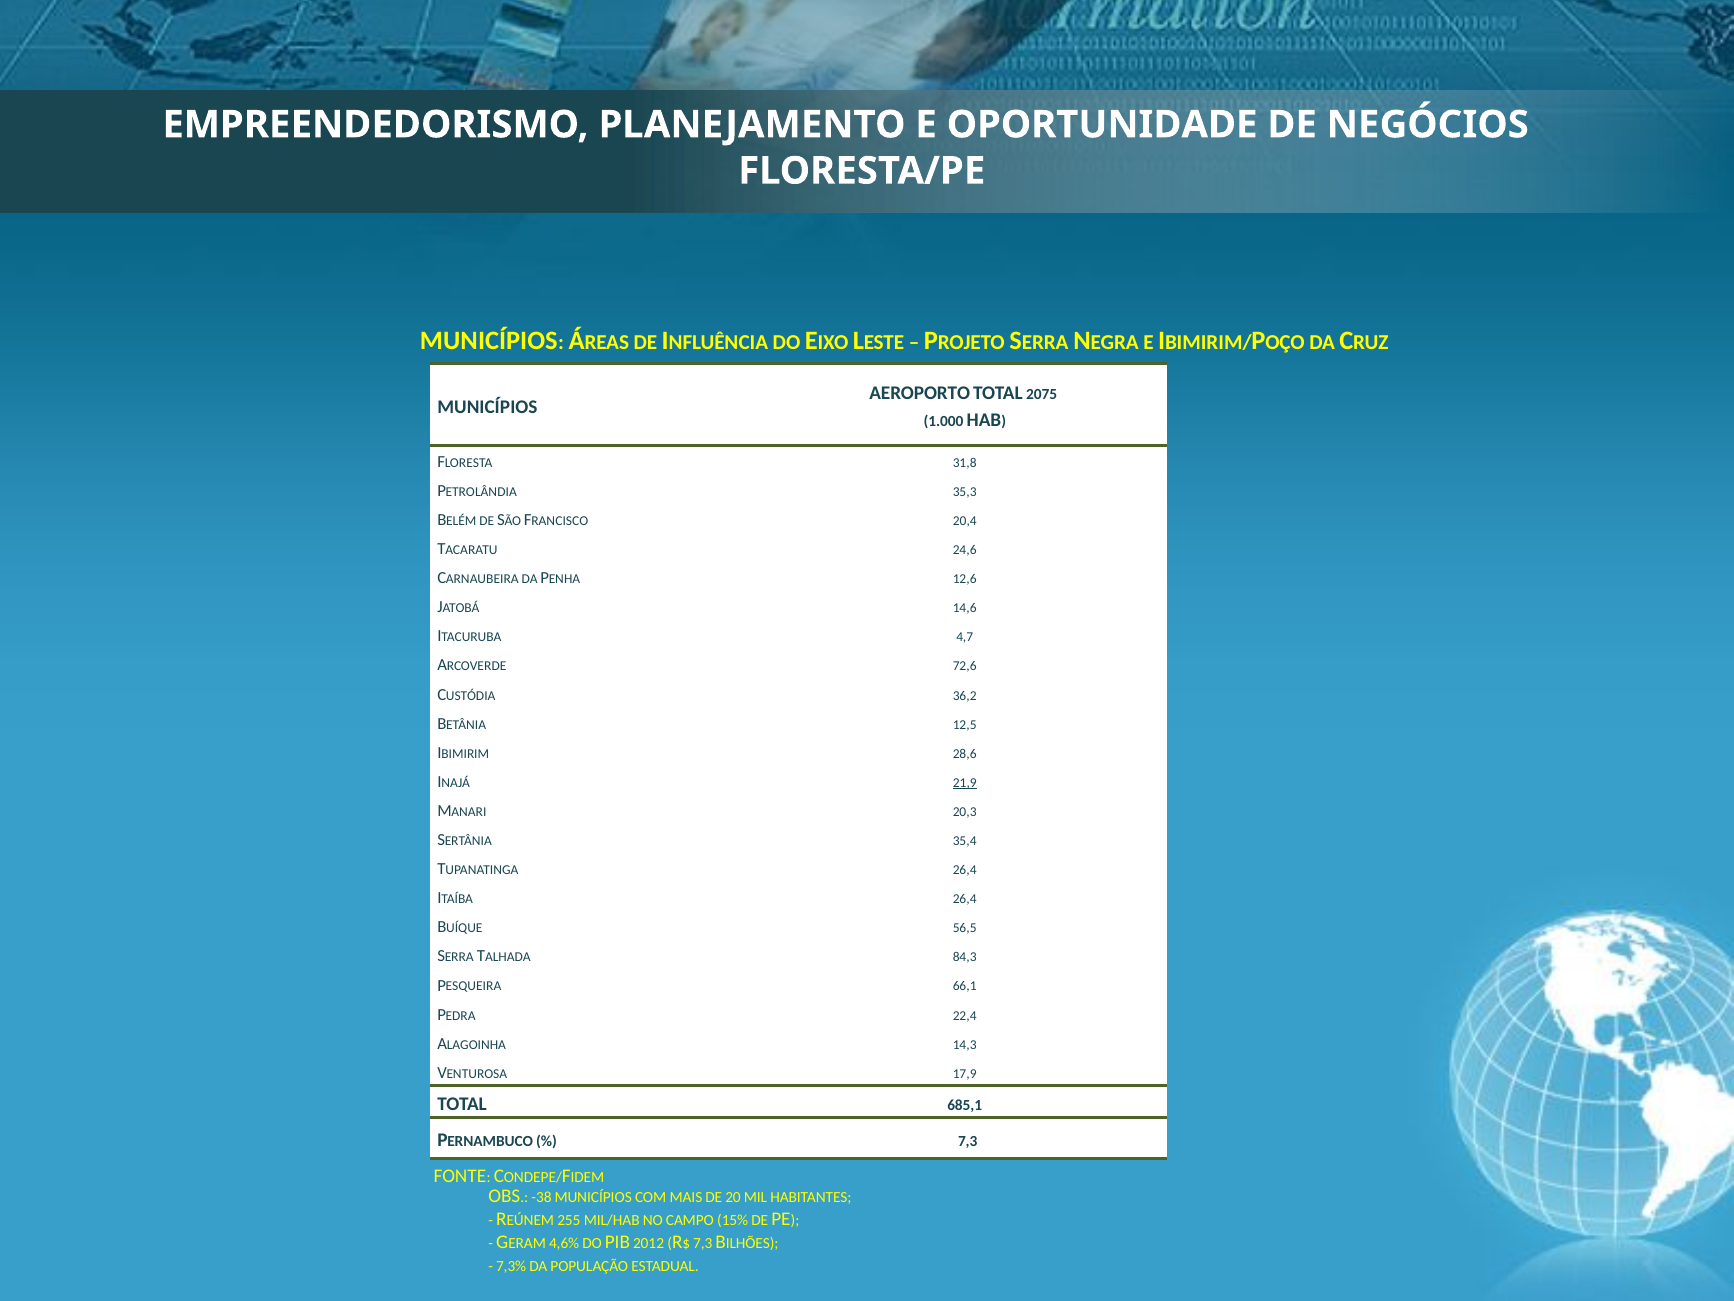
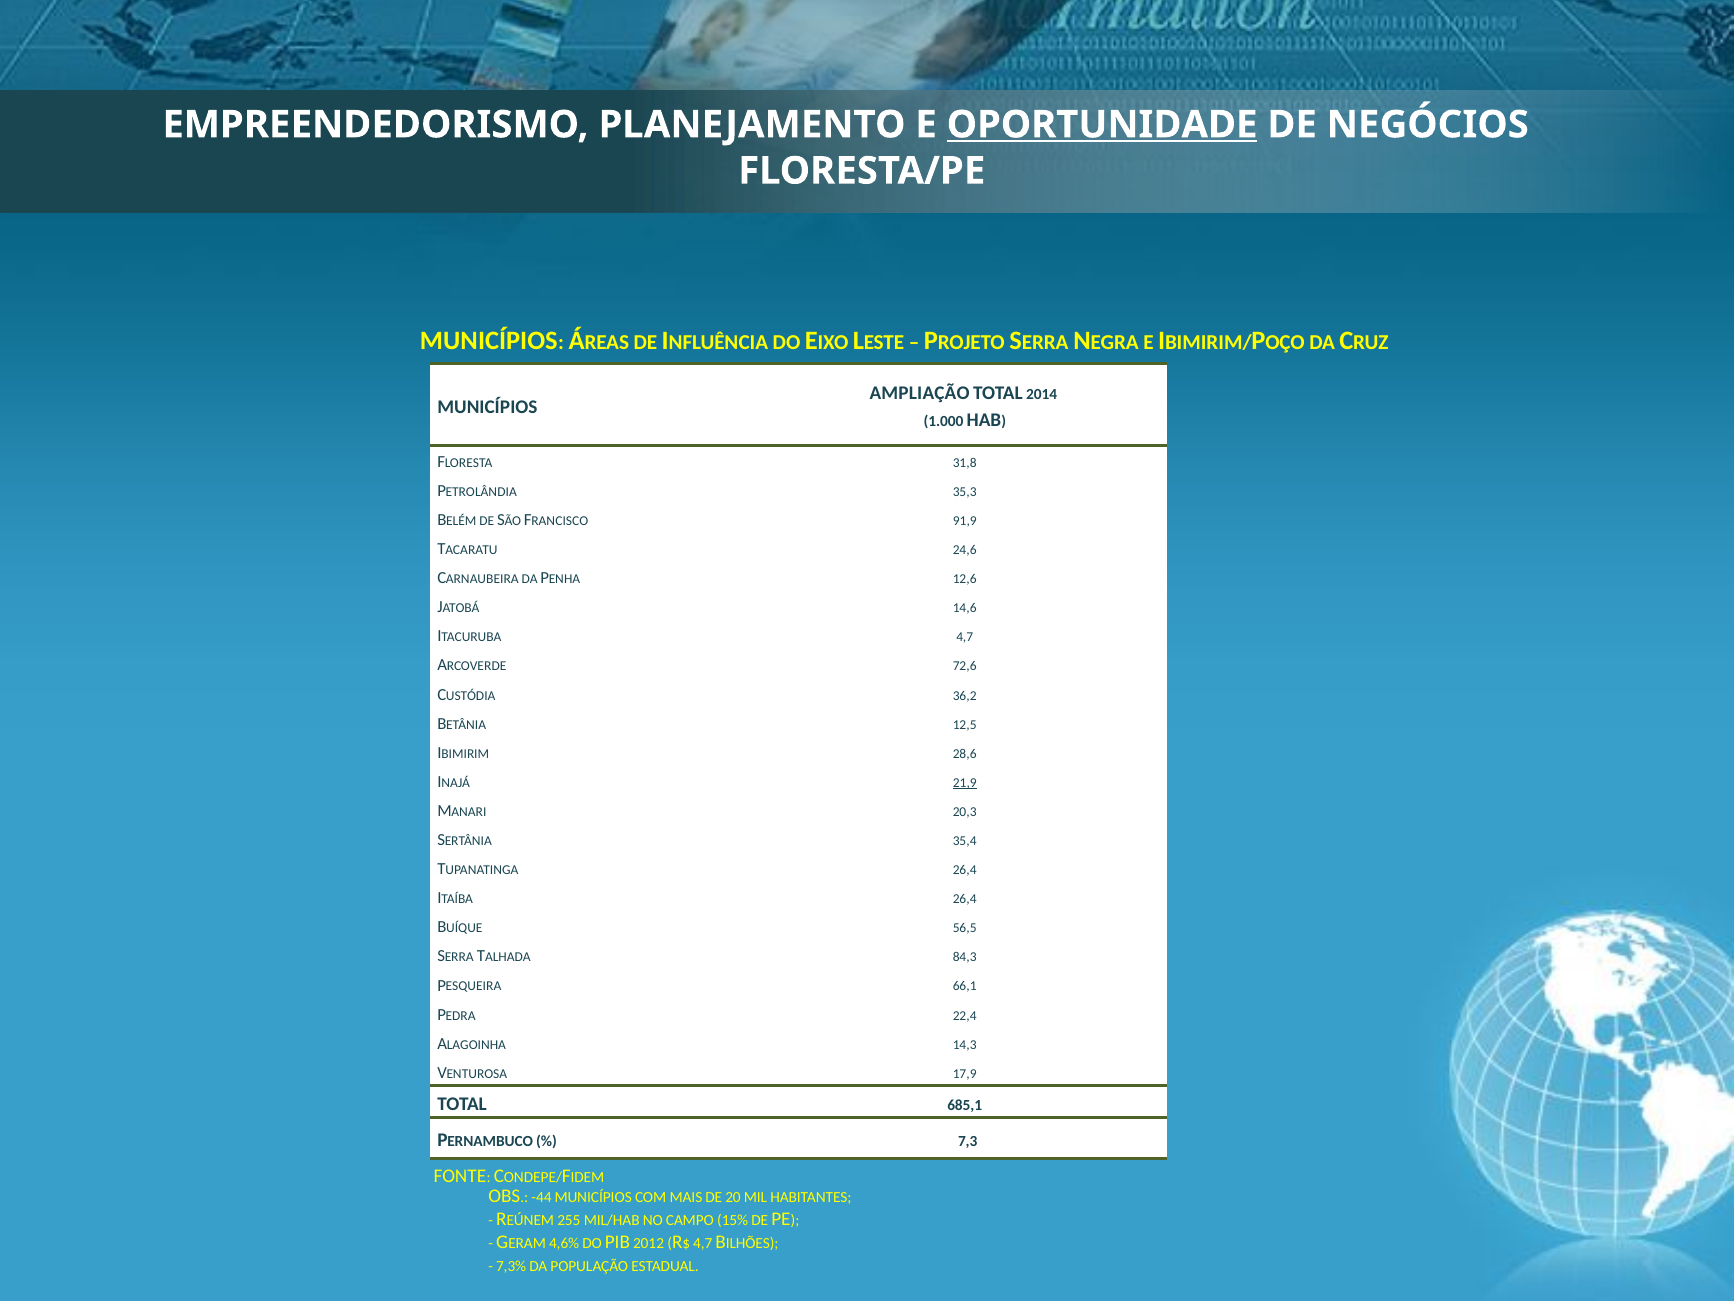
OPORTUNIDADE underline: none -> present (1102, 125)
AEROPORTO: AEROPORTO -> AMPLIAÇÃO (920, 393)
2075: 2075 -> 2014 (1042, 394)
20,4: 20,4 -> 91,9 (965, 521)
-38: -38 -> -44 (542, 1197)
R$ 7,3: 7,3 -> 4,7 (703, 1243)
